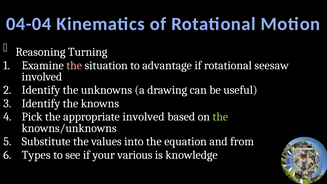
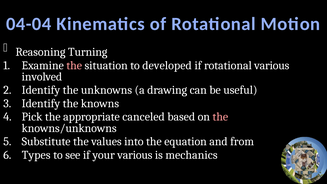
advantage: advantage -> developed (167, 65)
rotational seesaw: seesaw -> various (272, 65)
appropriate involved: involved -> canceled (144, 117)
the colour: light green -> pink (220, 117)
knowledge: knowledge -> mechanics (191, 155)
